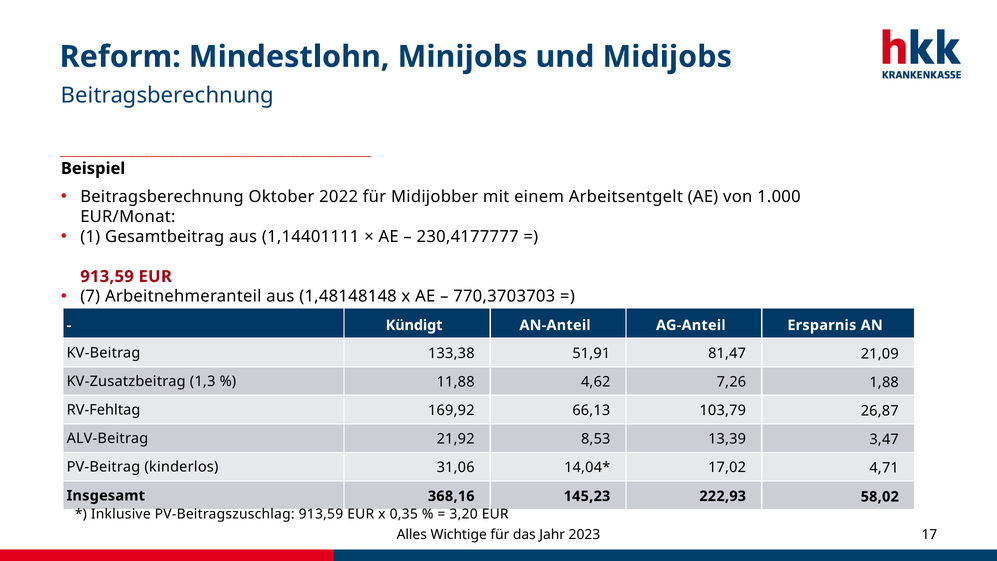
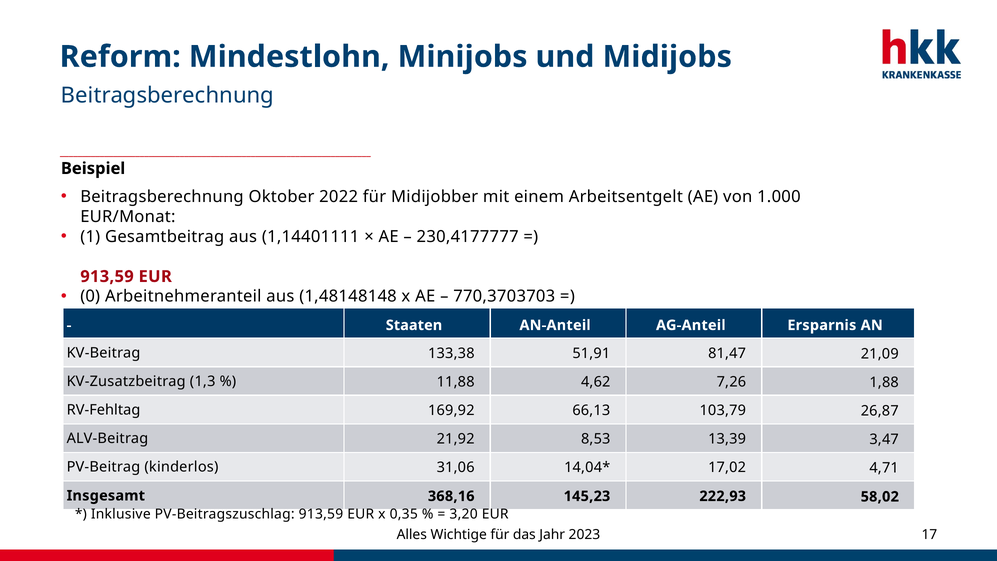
7: 7 -> 0 (90, 296)
Kündigt: Kündigt -> Staaten (414, 325)
